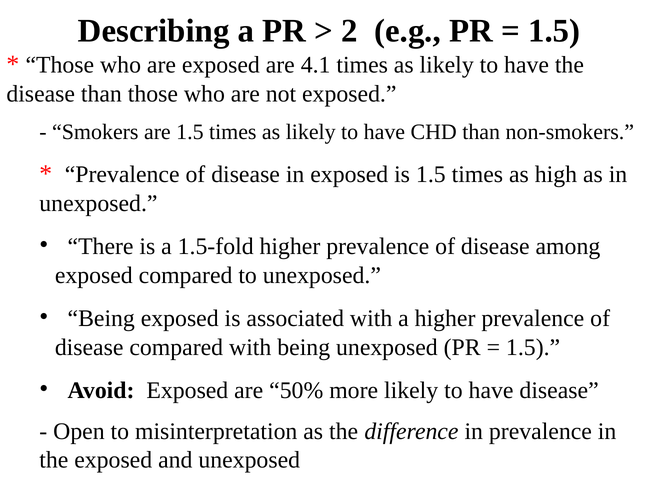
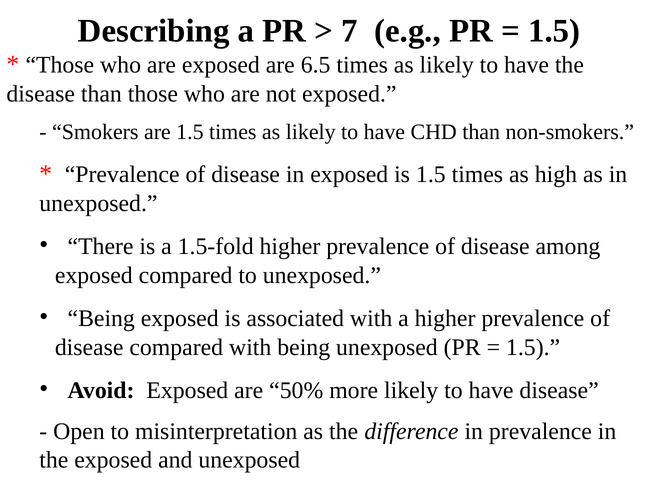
2: 2 -> 7 (350, 31)
4.1: 4.1 -> 6.5 (316, 65)
